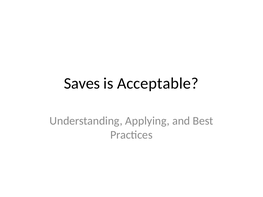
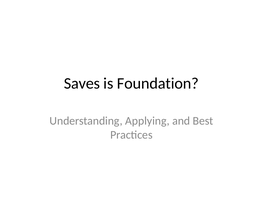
Acceptable: Acceptable -> Foundation (158, 84)
